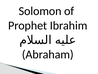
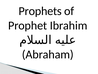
Solomon: Solomon -> Prophets (40, 11)
